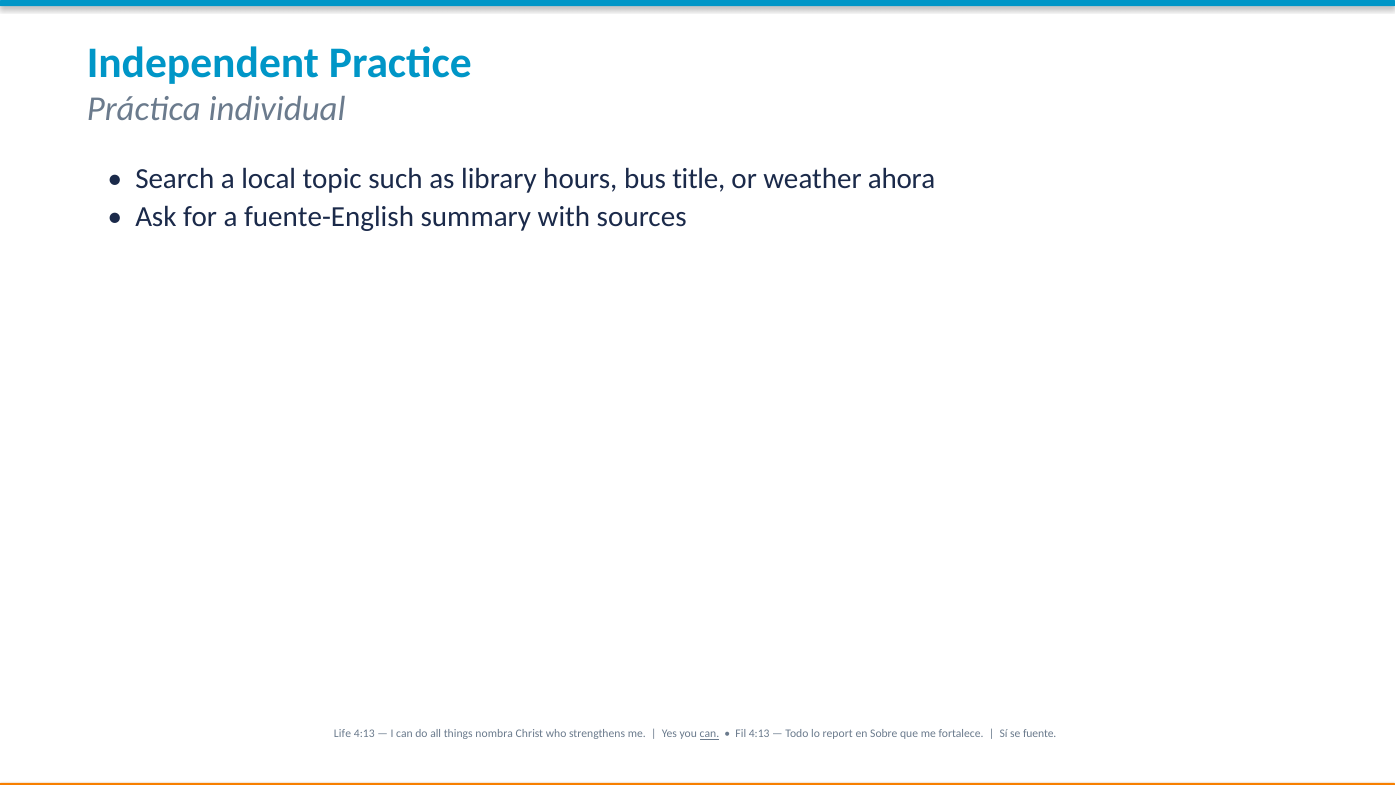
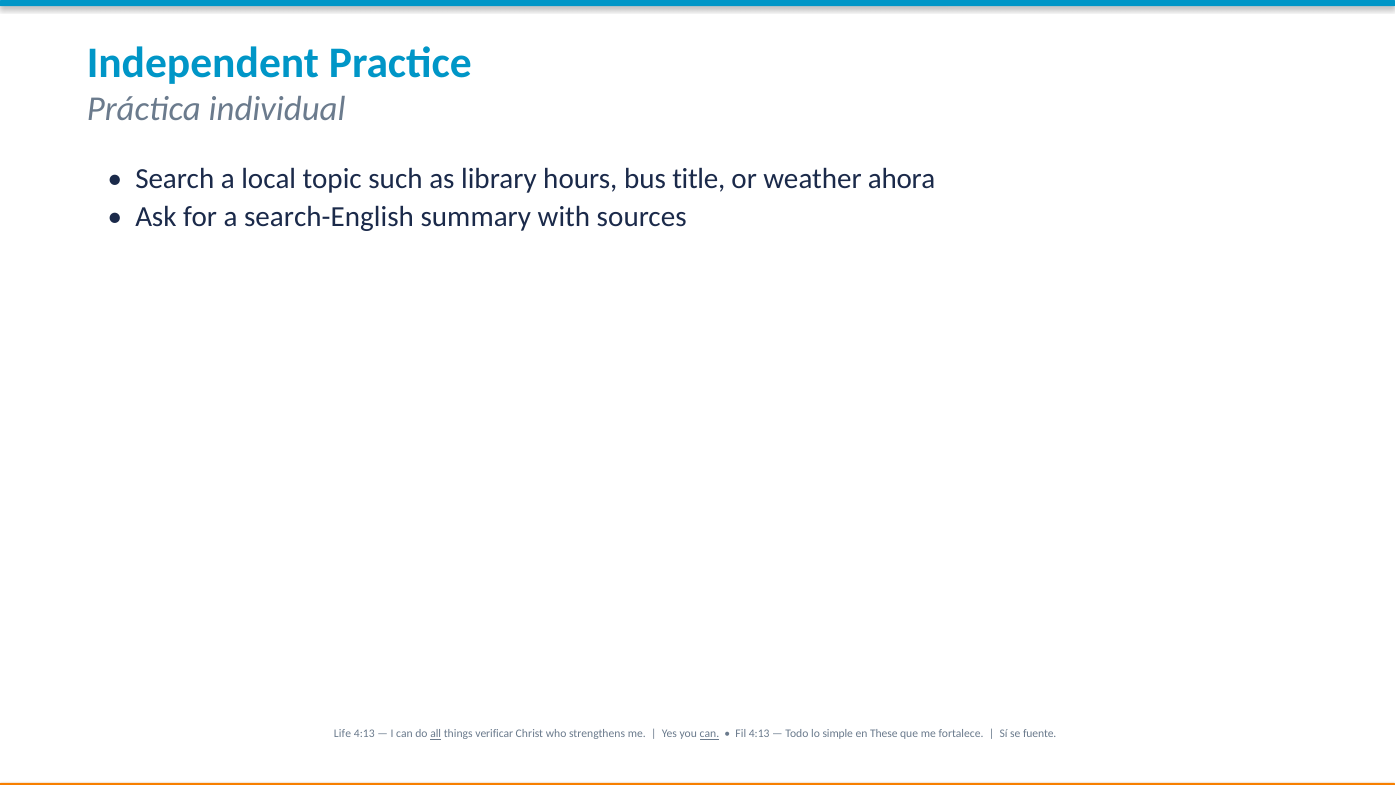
fuente-English: fuente-English -> search-English (329, 216)
all underline: none -> present (436, 734)
nombra: nombra -> verificar (494, 734)
report: report -> simple (838, 734)
Sobre: Sobre -> These (884, 734)
